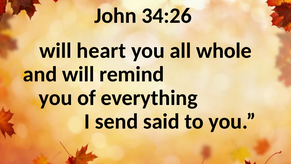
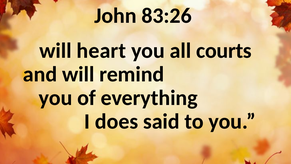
34:26: 34:26 -> 83:26 (167, 16)
whole: whole -> courts (224, 51)
send: send -> does (117, 121)
